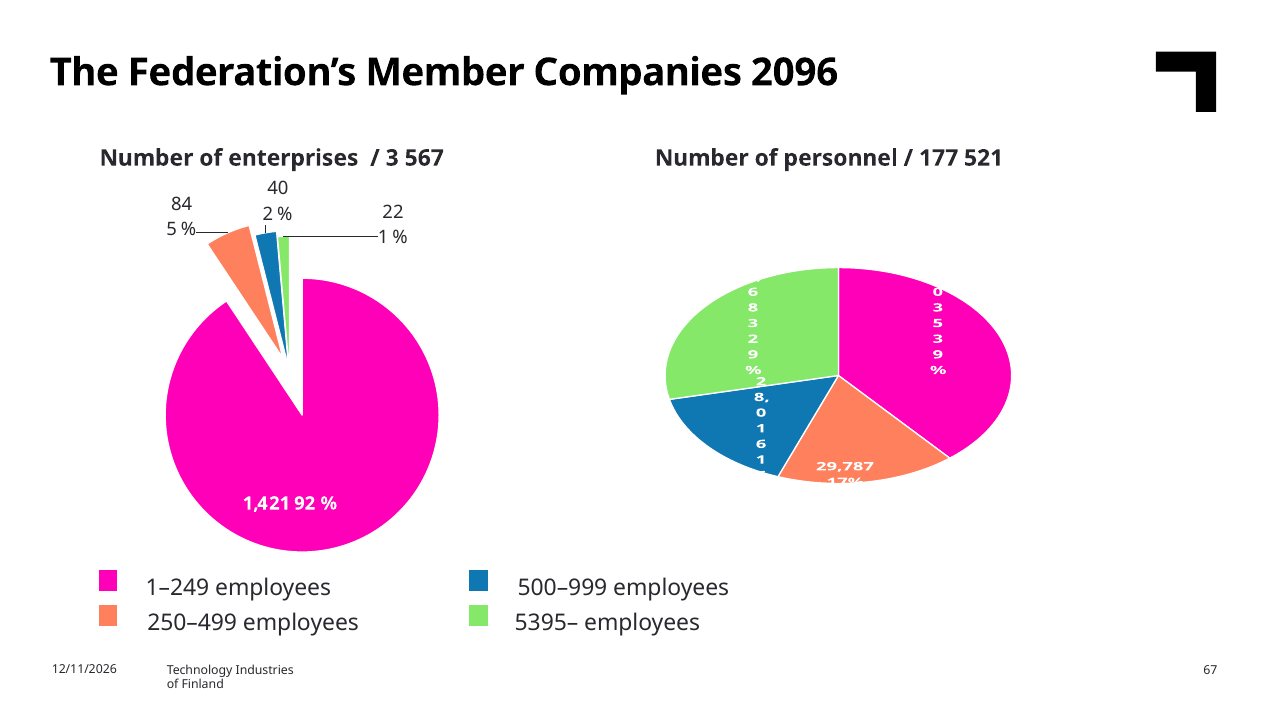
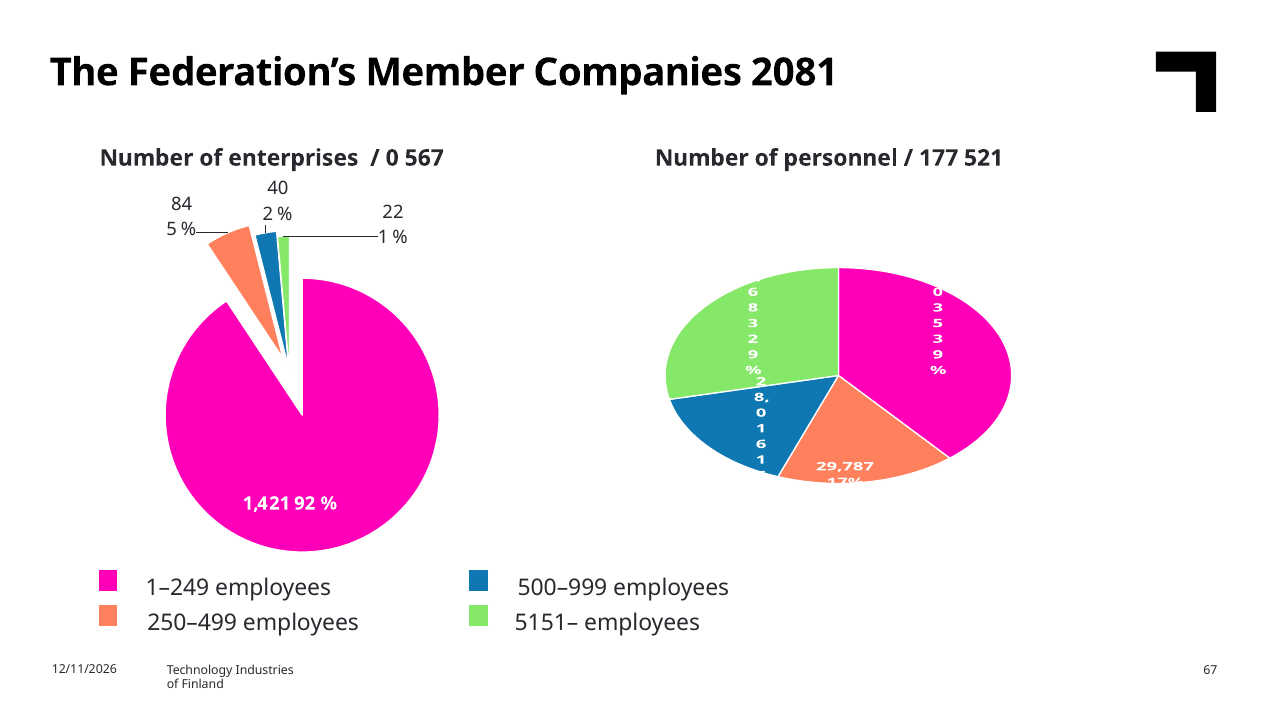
2096: 2096 -> 2081 (795, 73)
3: 3 -> 0 (392, 158)
5395–: 5395– -> 5151– (547, 623)
